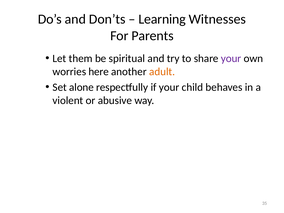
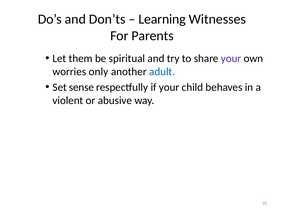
here: here -> only (99, 72)
adult colour: orange -> blue (162, 72)
alone: alone -> sense (81, 87)
